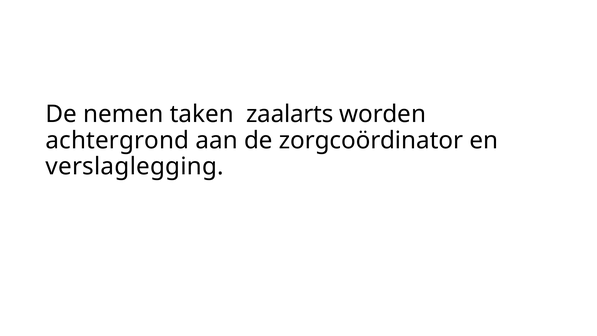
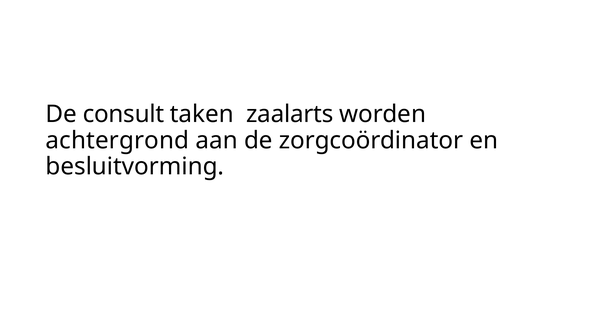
nemen: nemen -> consult (123, 114)
verslaglegging: verslaglegging -> besluitvorming (135, 167)
